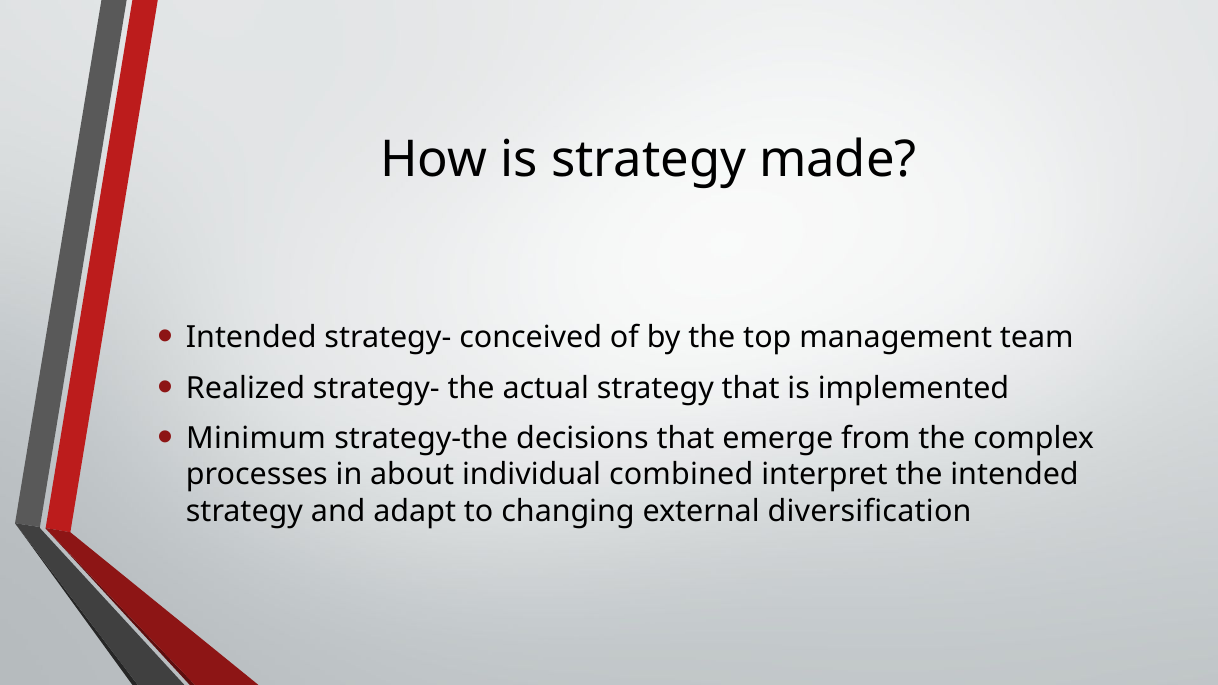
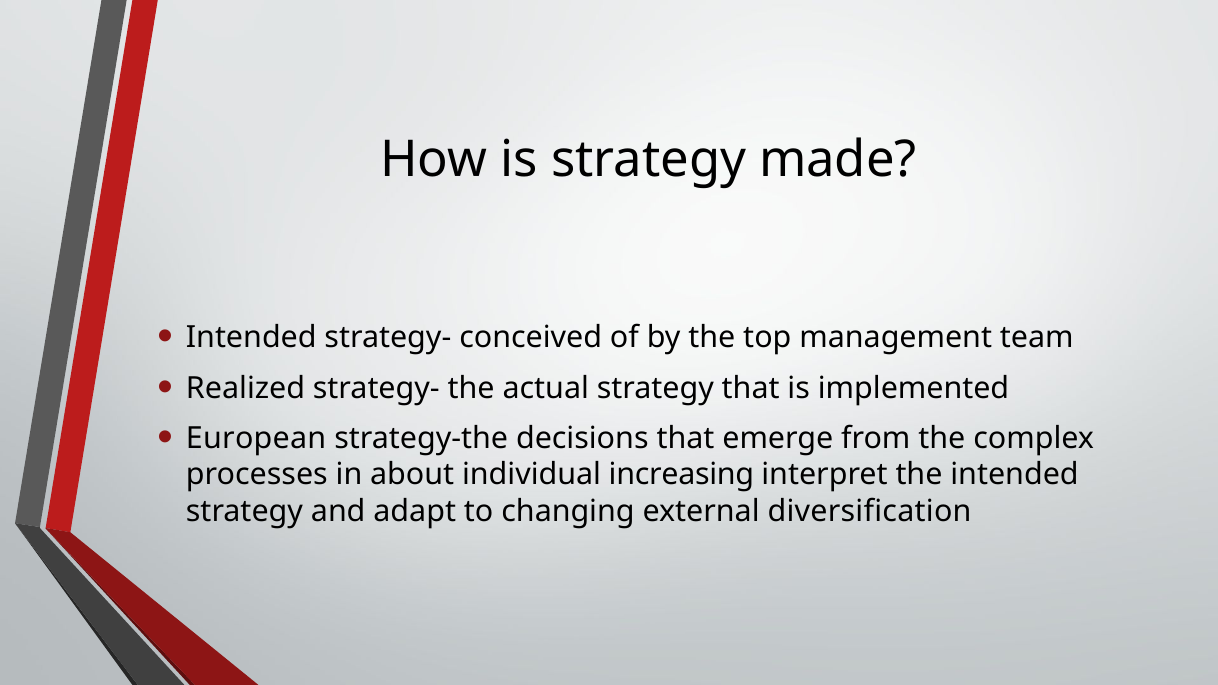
Minimum: Minimum -> European (256, 438)
combined: combined -> increasing (681, 475)
